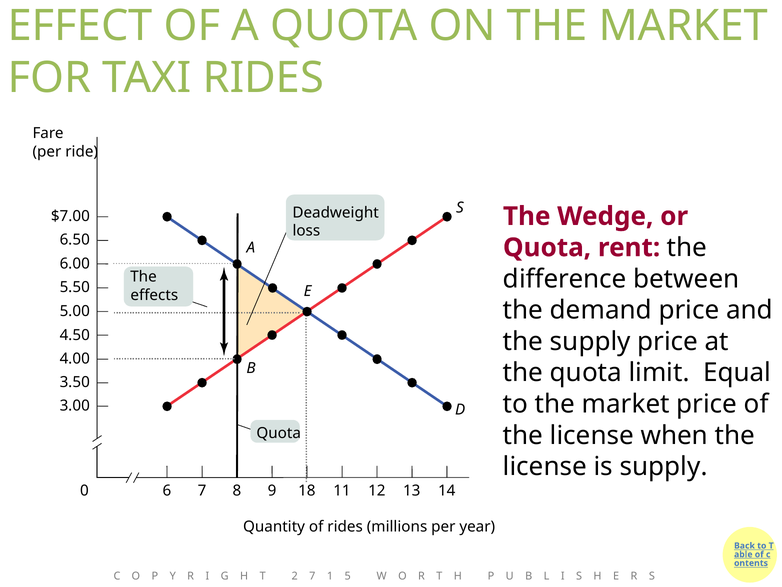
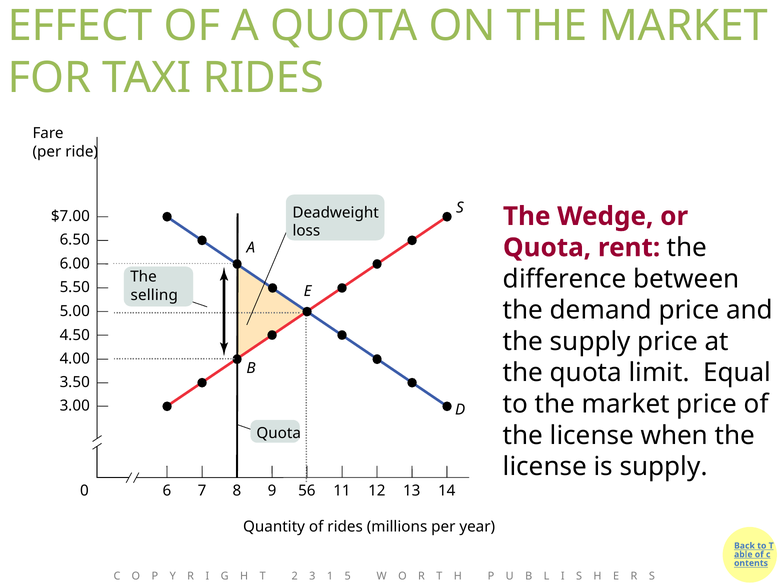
effects: effects -> selling (154, 295)
18: 18 -> 56 (307, 490)
7: 7 -> 3 (312, 576)
